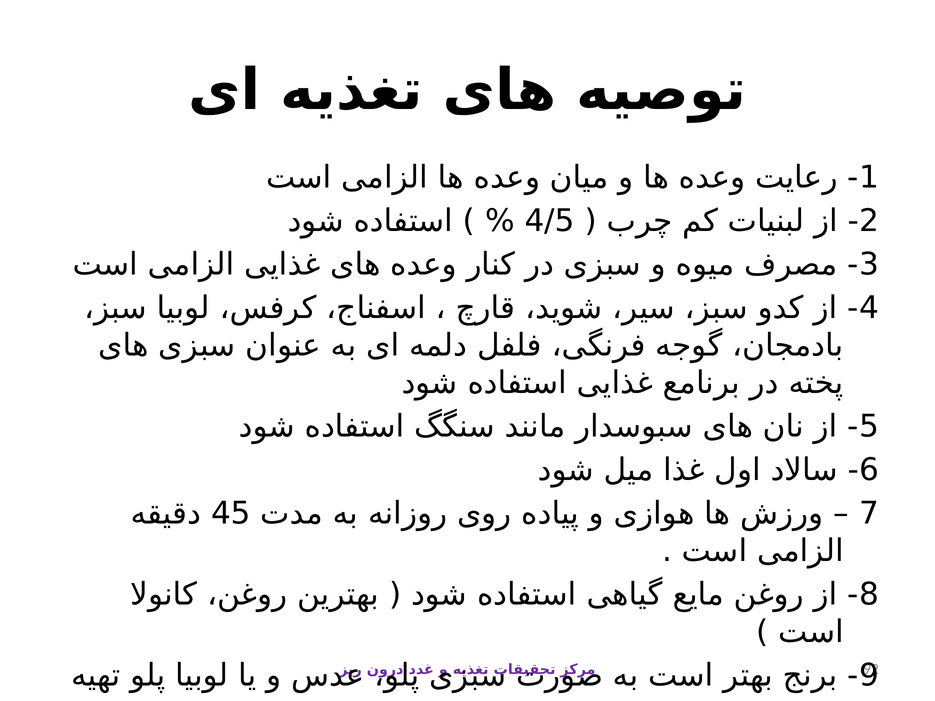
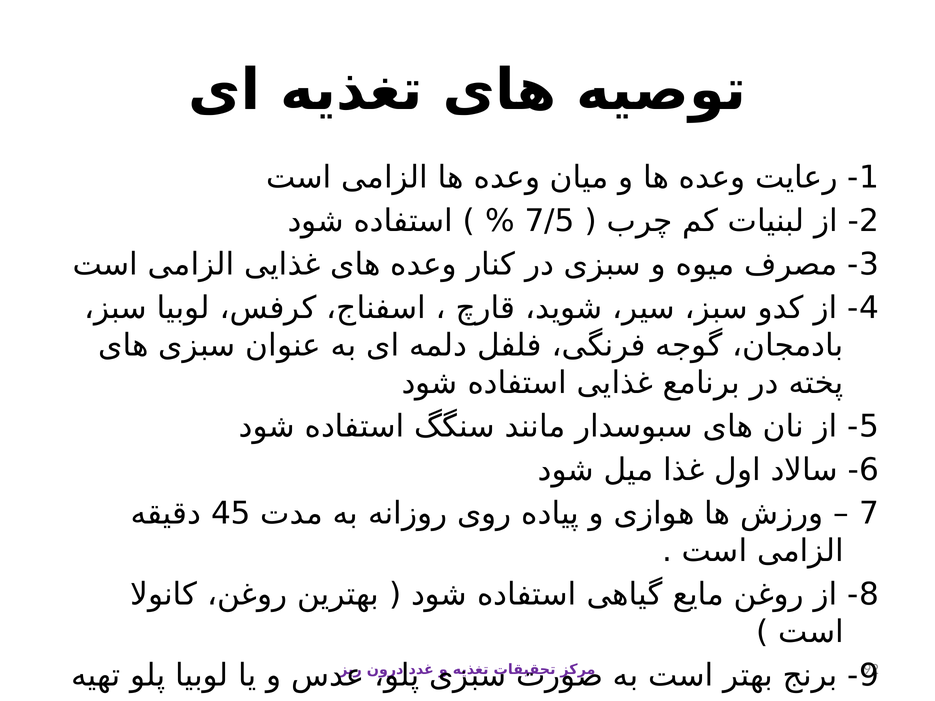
4/5: 4/5 -> 7/5 (550, 221)
